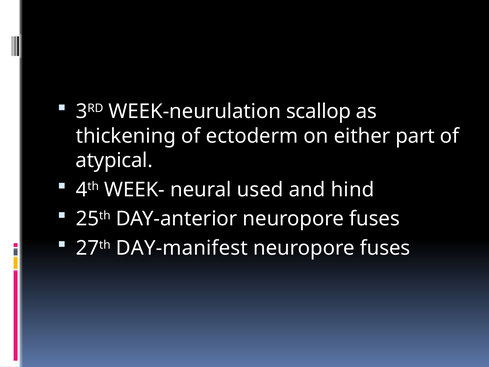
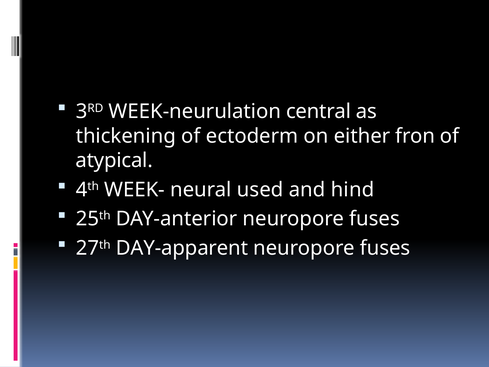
scallop: scallop -> central (319, 111)
part: part -> fron (415, 136)
DAY-manifest: DAY-manifest -> DAY-apparent (182, 248)
